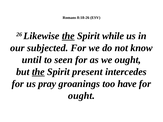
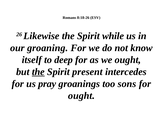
the underline: present -> none (68, 36)
subjected: subjected -> groaning (48, 48)
until: until -> itself (32, 60)
seen: seen -> deep (64, 60)
have: have -> sons (127, 84)
